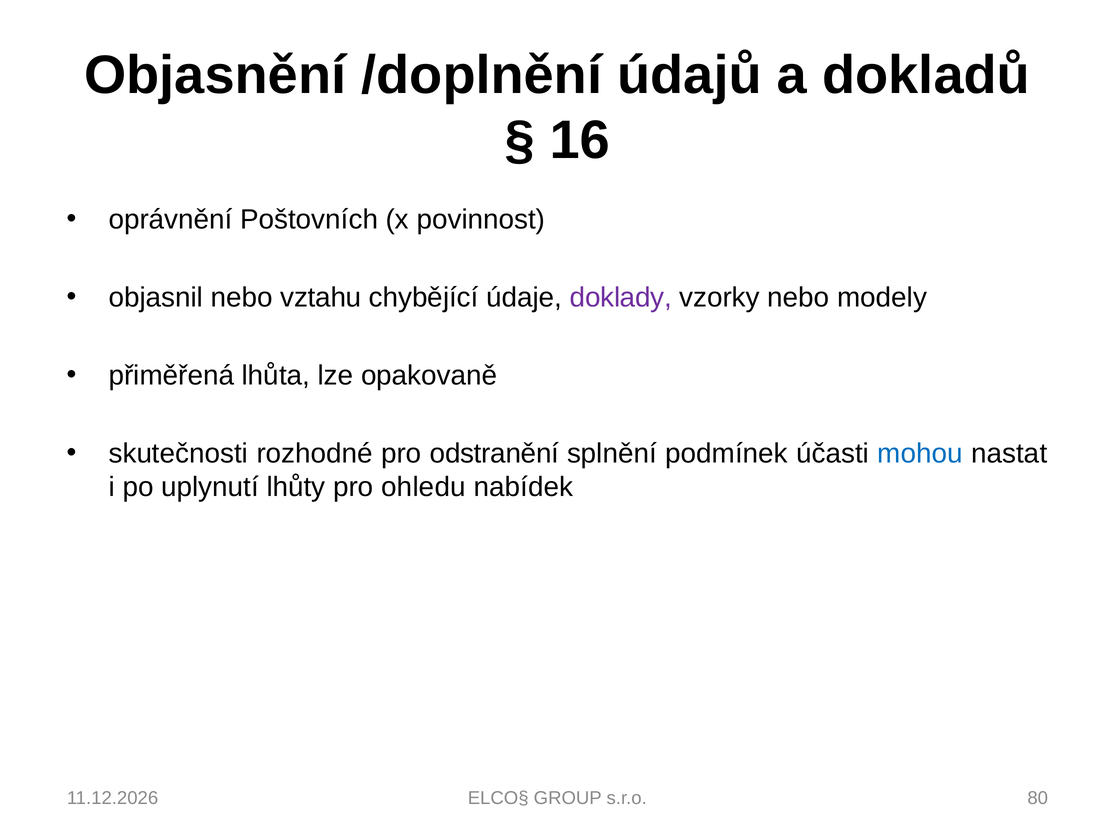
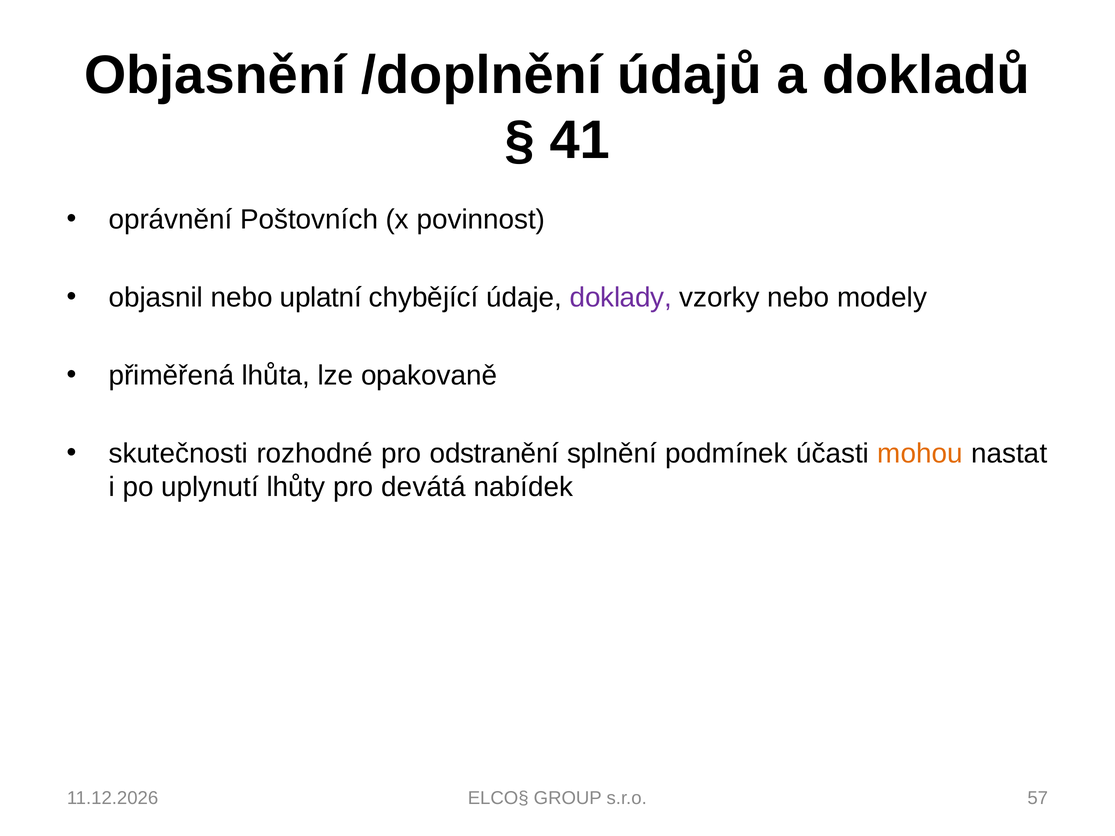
16: 16 -> 41 (580, 140)
vztahu: vztahu -> uplatní (321, 297)
mohou colour: blue -> orange (920, 454)
ohledu: ohledu -> devátá (423, 487)
80: 80 -> 57 (1038, 799)
